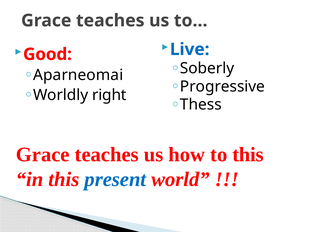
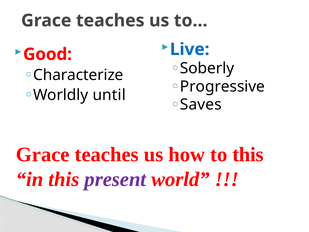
Aparneomai: Aparneomai -> Characterize (78, 75)
right: right -> until (109, 95)
Thess: Thess -> Saves (201, 104)
present colour: blue -> purple (115, 179)
